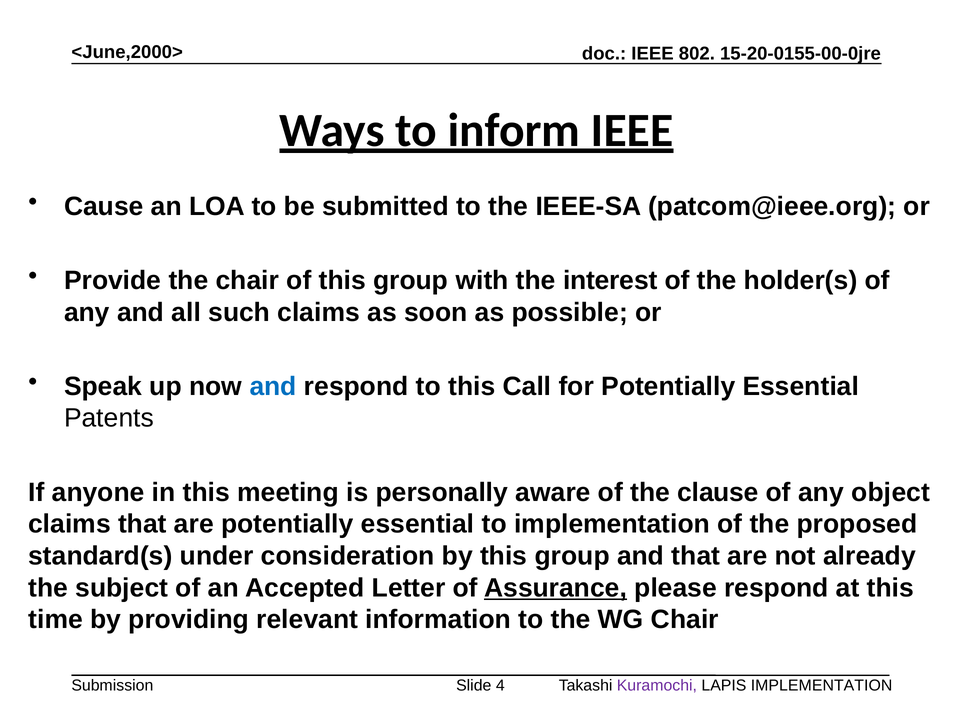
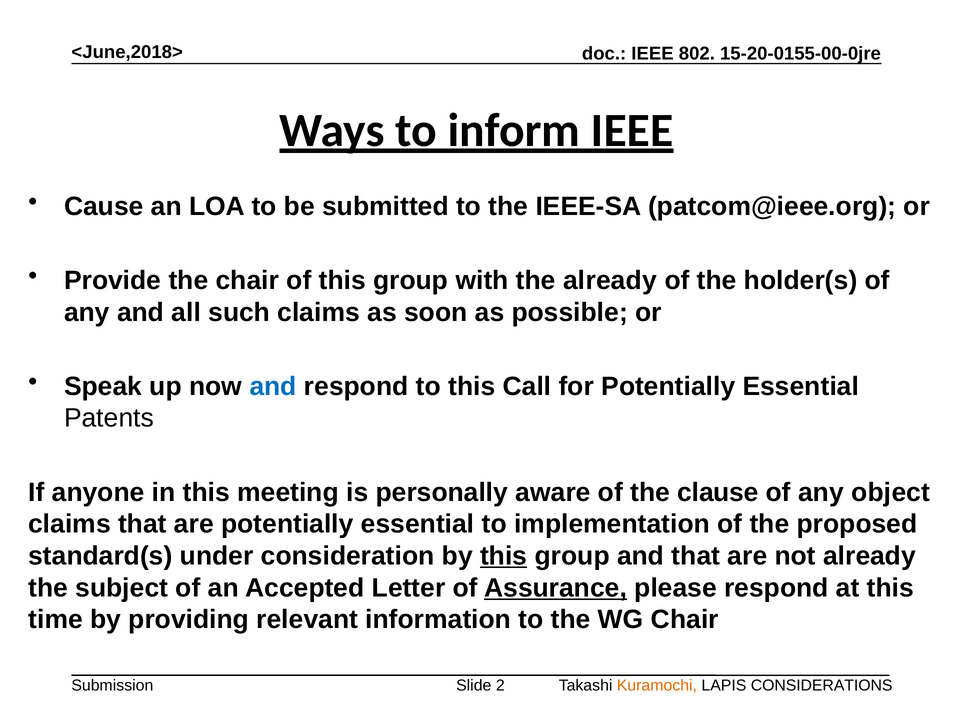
<June,2000>: <June,2000> -> <June,2018> (127, 52)
the interest: interest -> already (610, 280)
this underline: none -> present (504, 556)
4: 4 -> 2 (500, 685)
Kuramochi colour: purple -> orange (657, 685)
LAPIS IMPLEMENTATION: IMPLEMENTATION -> CONSIDERATIONS (822, 685)
